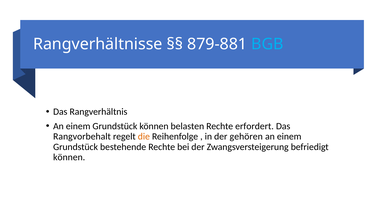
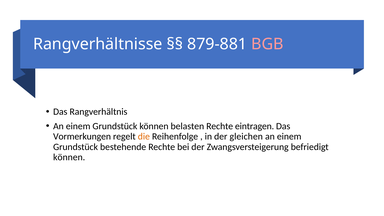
BGB colour: light blue -> pink (267, 44)
erfordert: erfordert -> eintragen (255, 126)
Rangvorbehalt: Rangvorbehalt -> Vormerkungen (82, 137)
gehören: gehören -> gleichen (246, 137)
